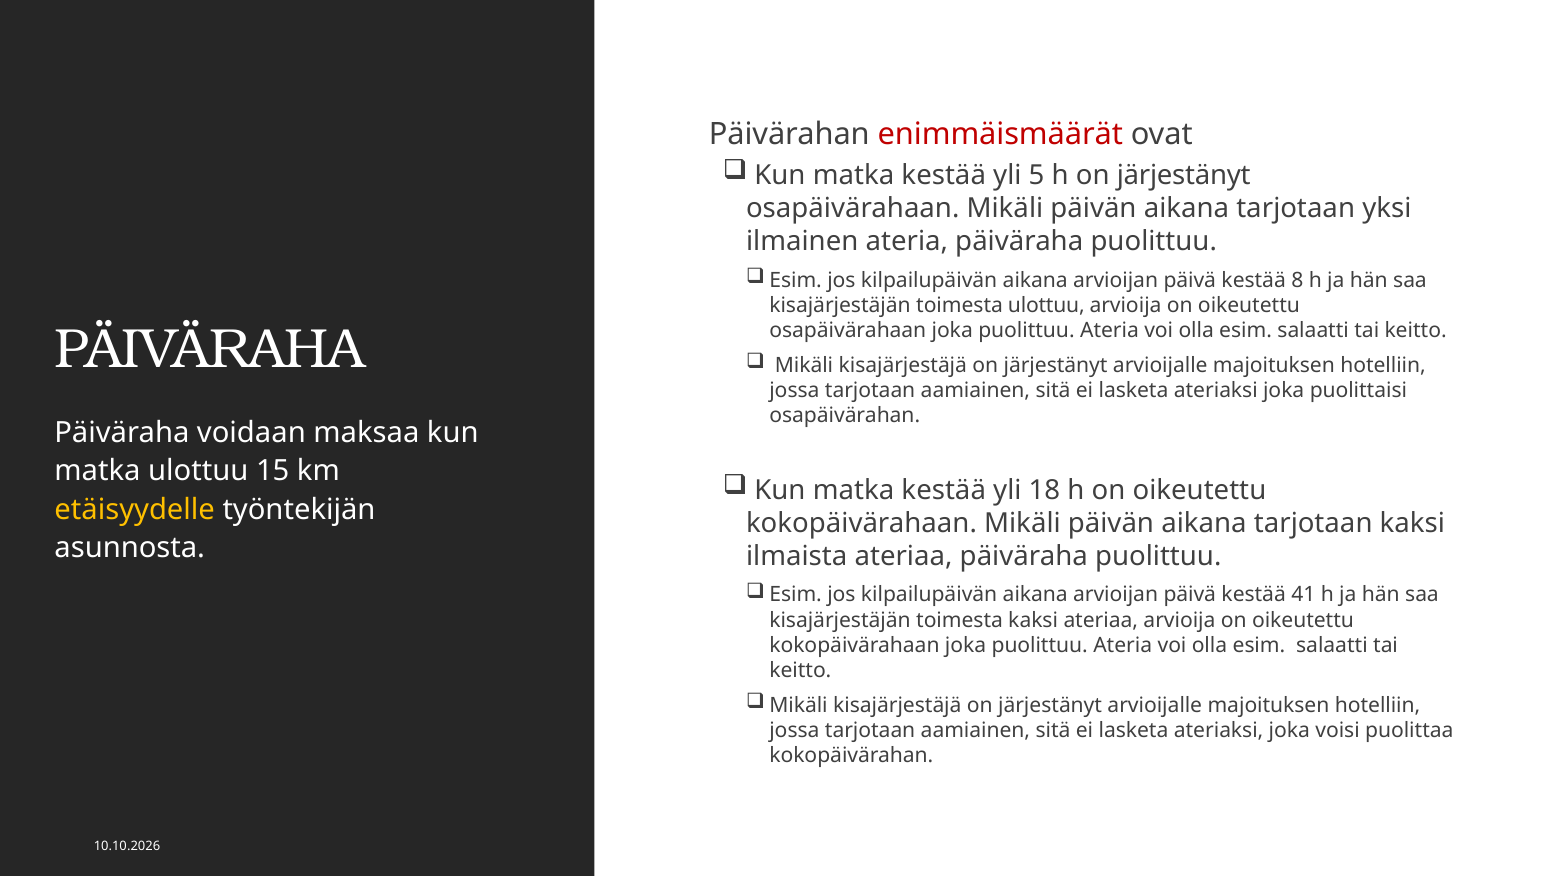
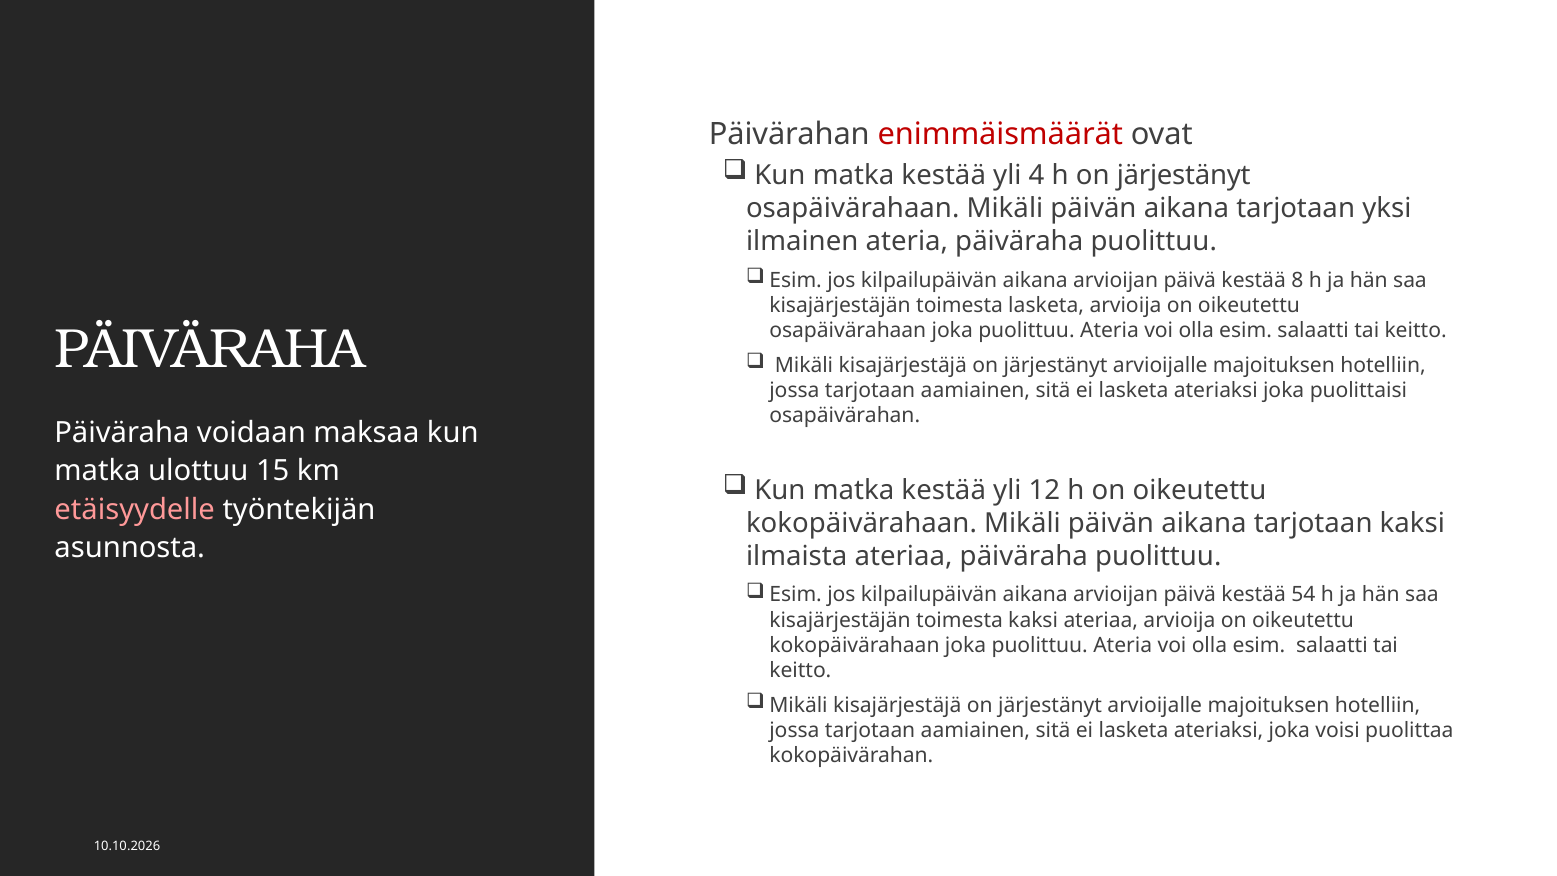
5: 5 -> 4 (1037, 175)
toimesta ulottuu: ulottuu -> lasketa (1046, 305)
18: 18 -> 12 (1044, 490)
etäisyydelle colour: yellow -> pink (135, 510)
41: 41 -> 54 (1303, 595)
